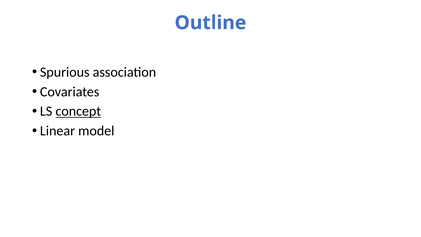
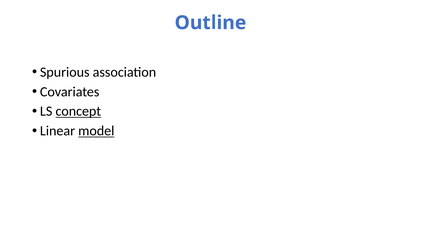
model underline: none -> present (96, 131)
